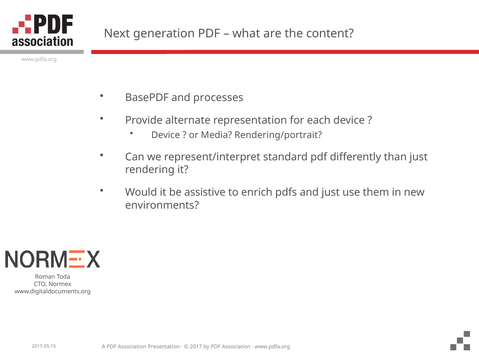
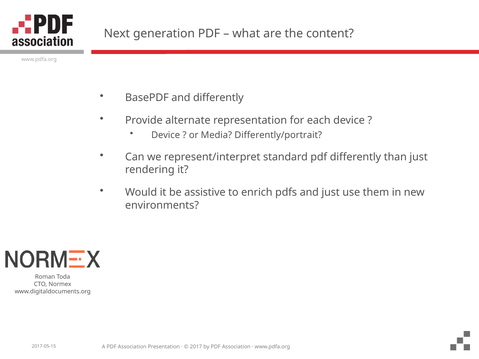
and processes: processes -> differently (218, 98)
Rendering/portrait: Rendering/portrait -> Differently/portrait (278, 135)
